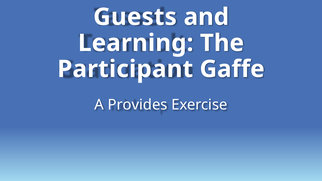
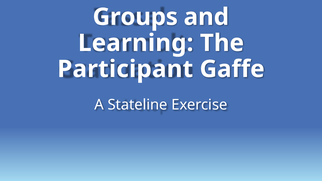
Guests: Guests -> Groups (135, 17)
Provides: Provides -> Stateline (138, 105)
